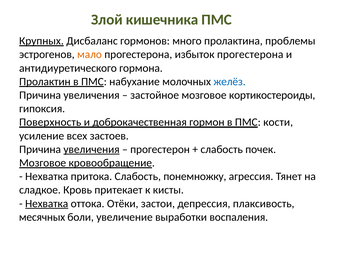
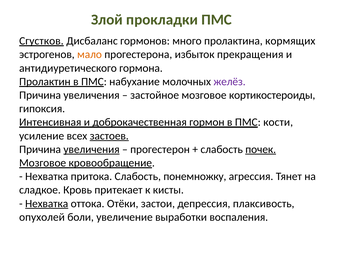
кишечника: кишечника -> прокладки (162, 20)
Крупных: Крупных -> Сгустков (41, 41)
проблемы: проблемы -> кормящих (290, 41)
избыток прогестерона: прогестерона -> прекращения (250, 54)
желёз colour: blue -> purple (230, 81)
Поверхность: Поверхность -> Интенсивная (50, 122)
застоев underline: none -> present (109, 136)
почек underline: none -> present (261, 149)
месячных: месячных -> опухолей (42, 217)
